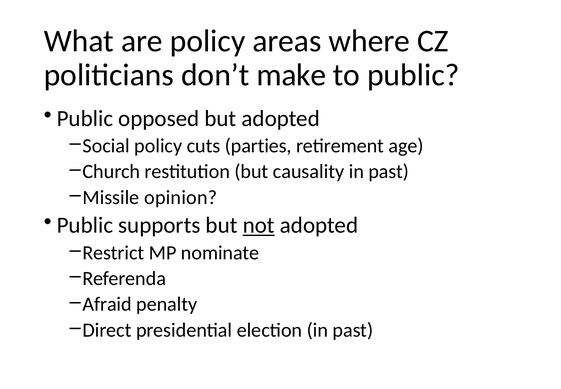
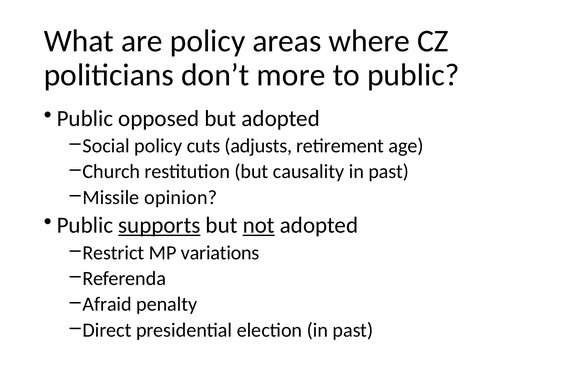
make: make -> more (291, 75)
parties: parties -> adjusts (258, 146)
supports underline: none -> present (159, 225)
nominate: nominate -> variations (220, 252)
